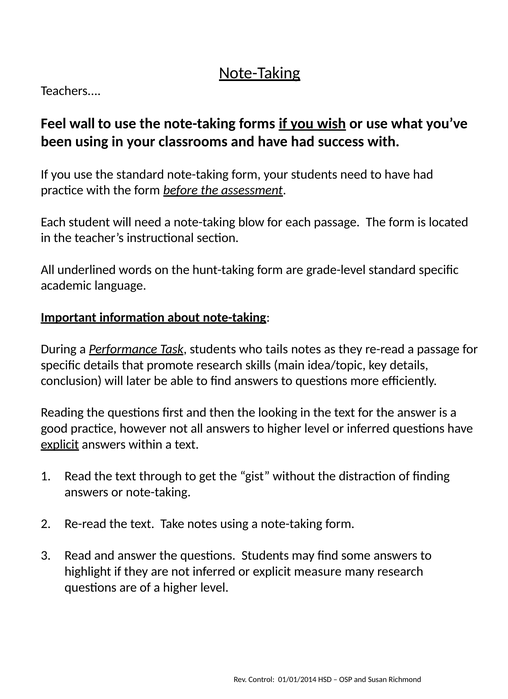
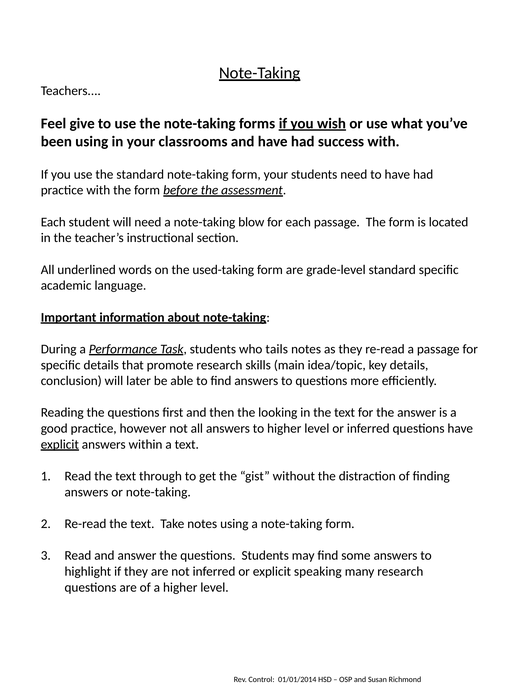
wall: wall -> give (82, 124)
hunt-taking: hunt-taking -> used-taking (223, 269)
measure: measure -> speaking (318, 571)
